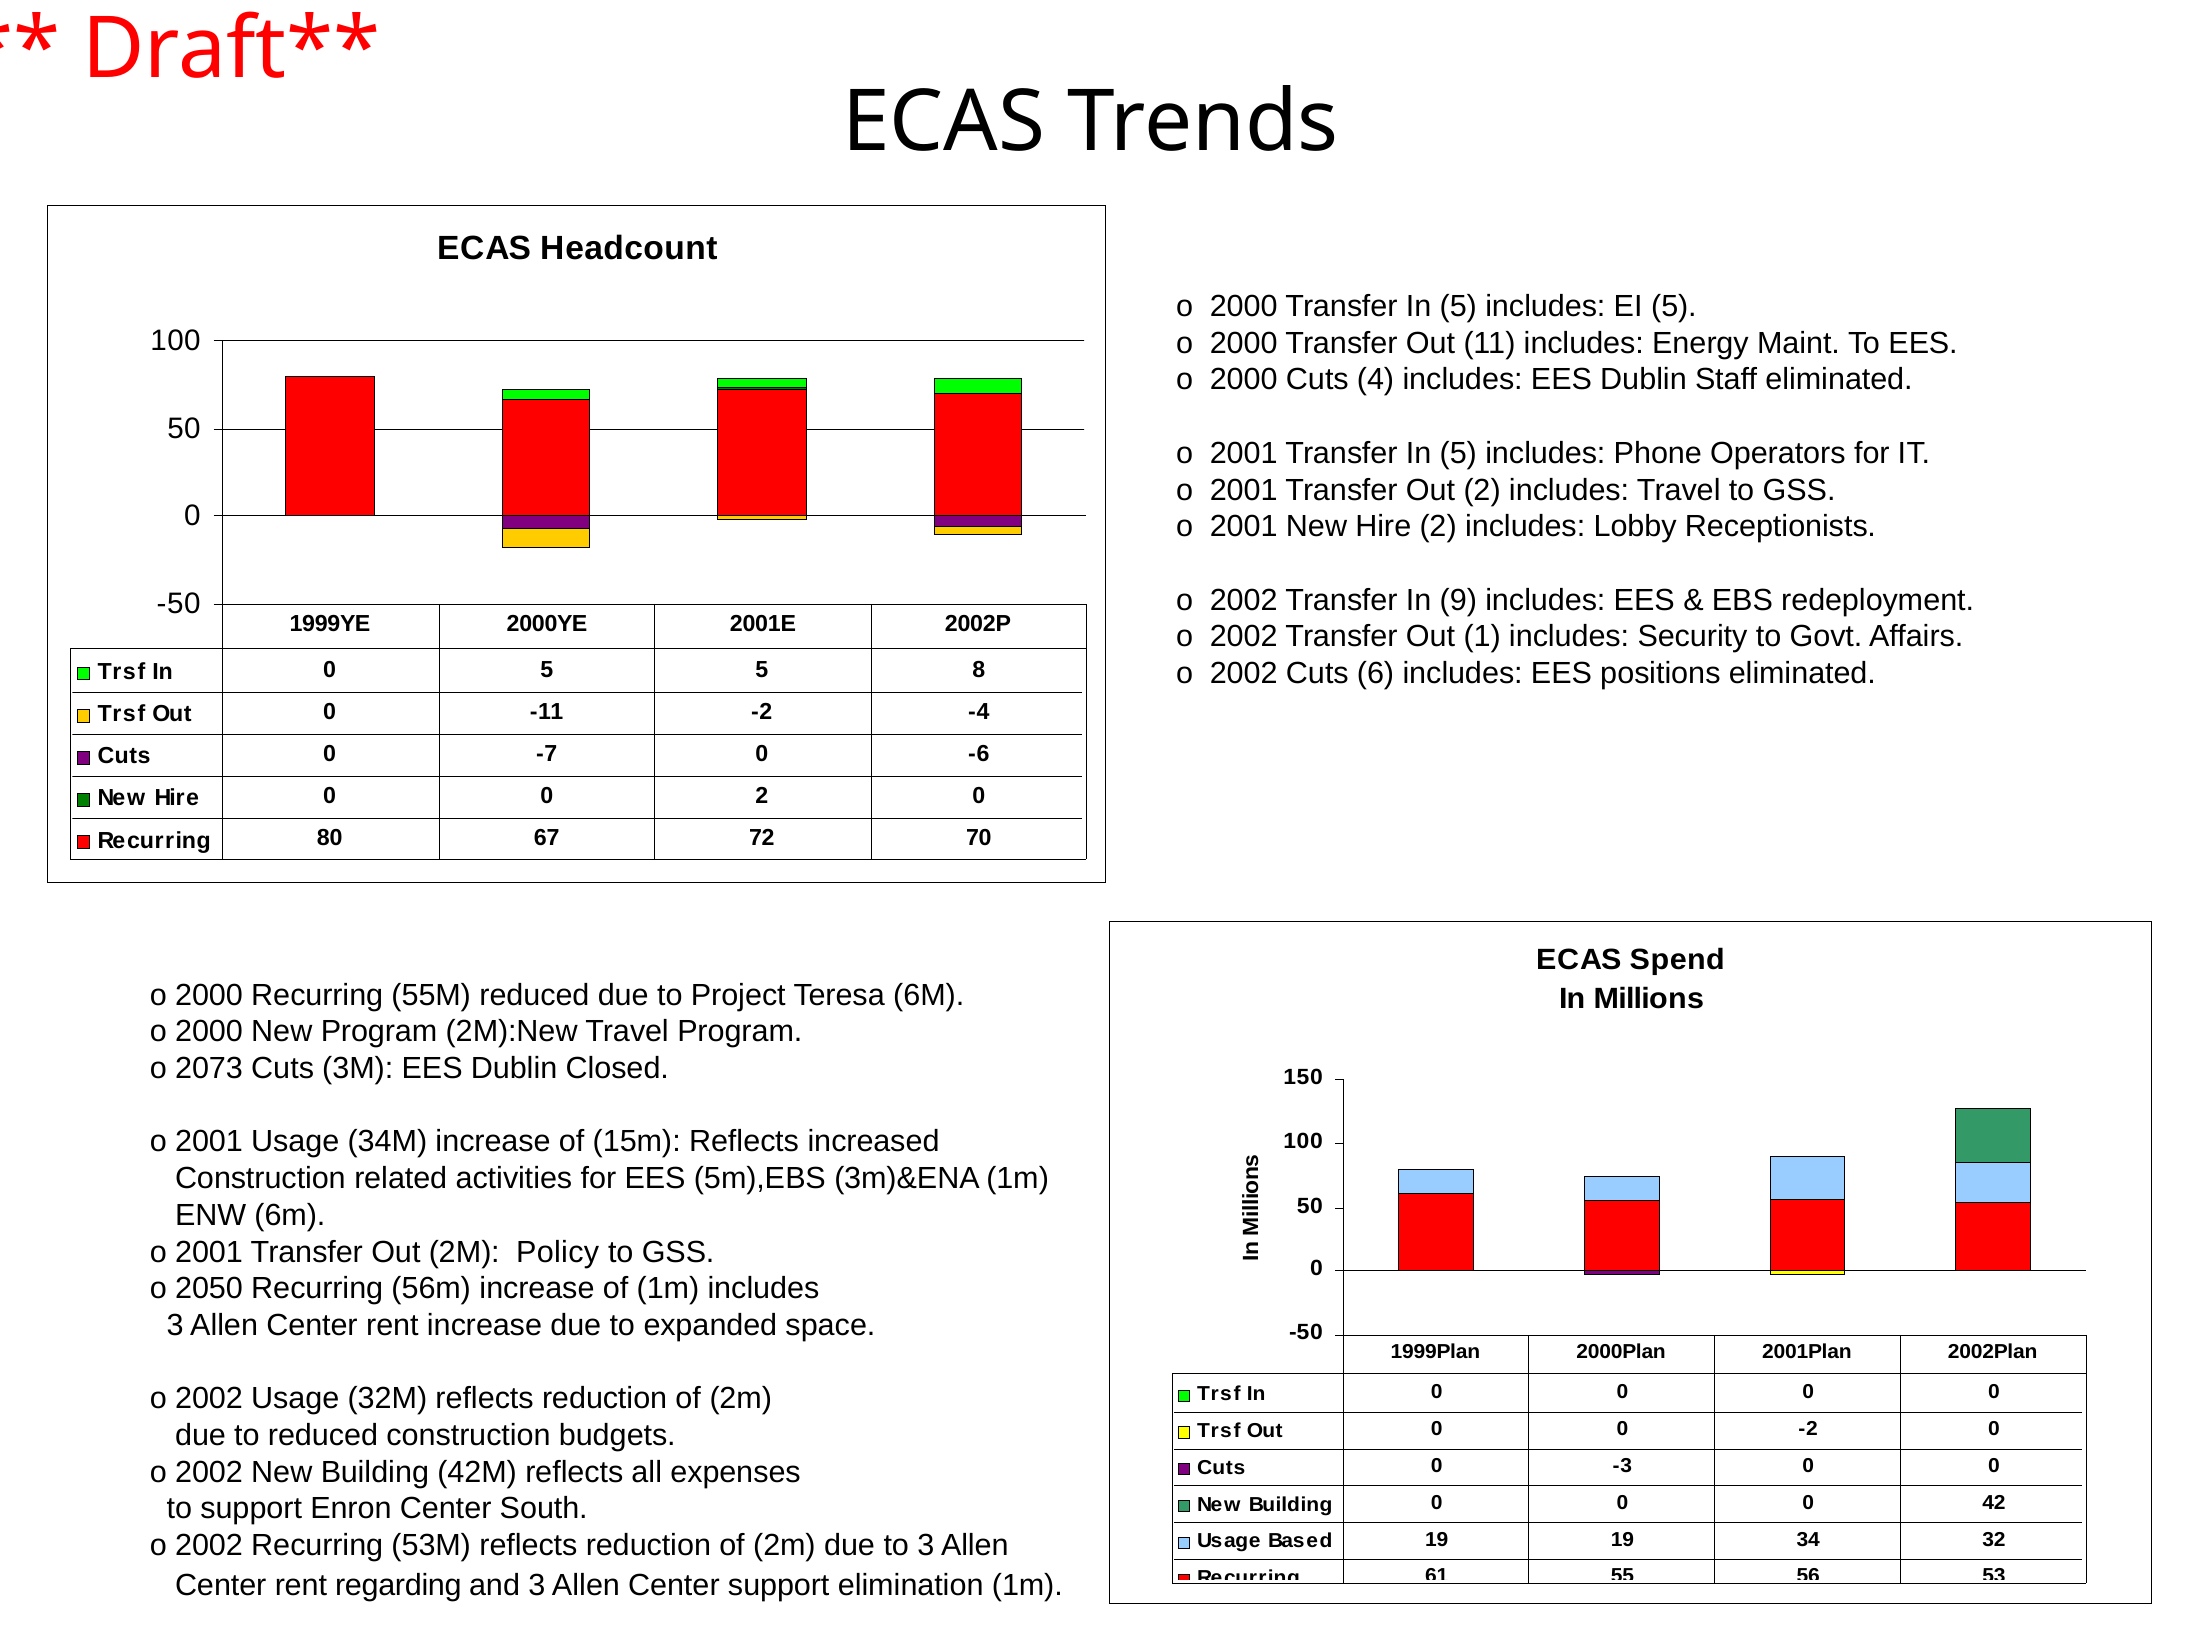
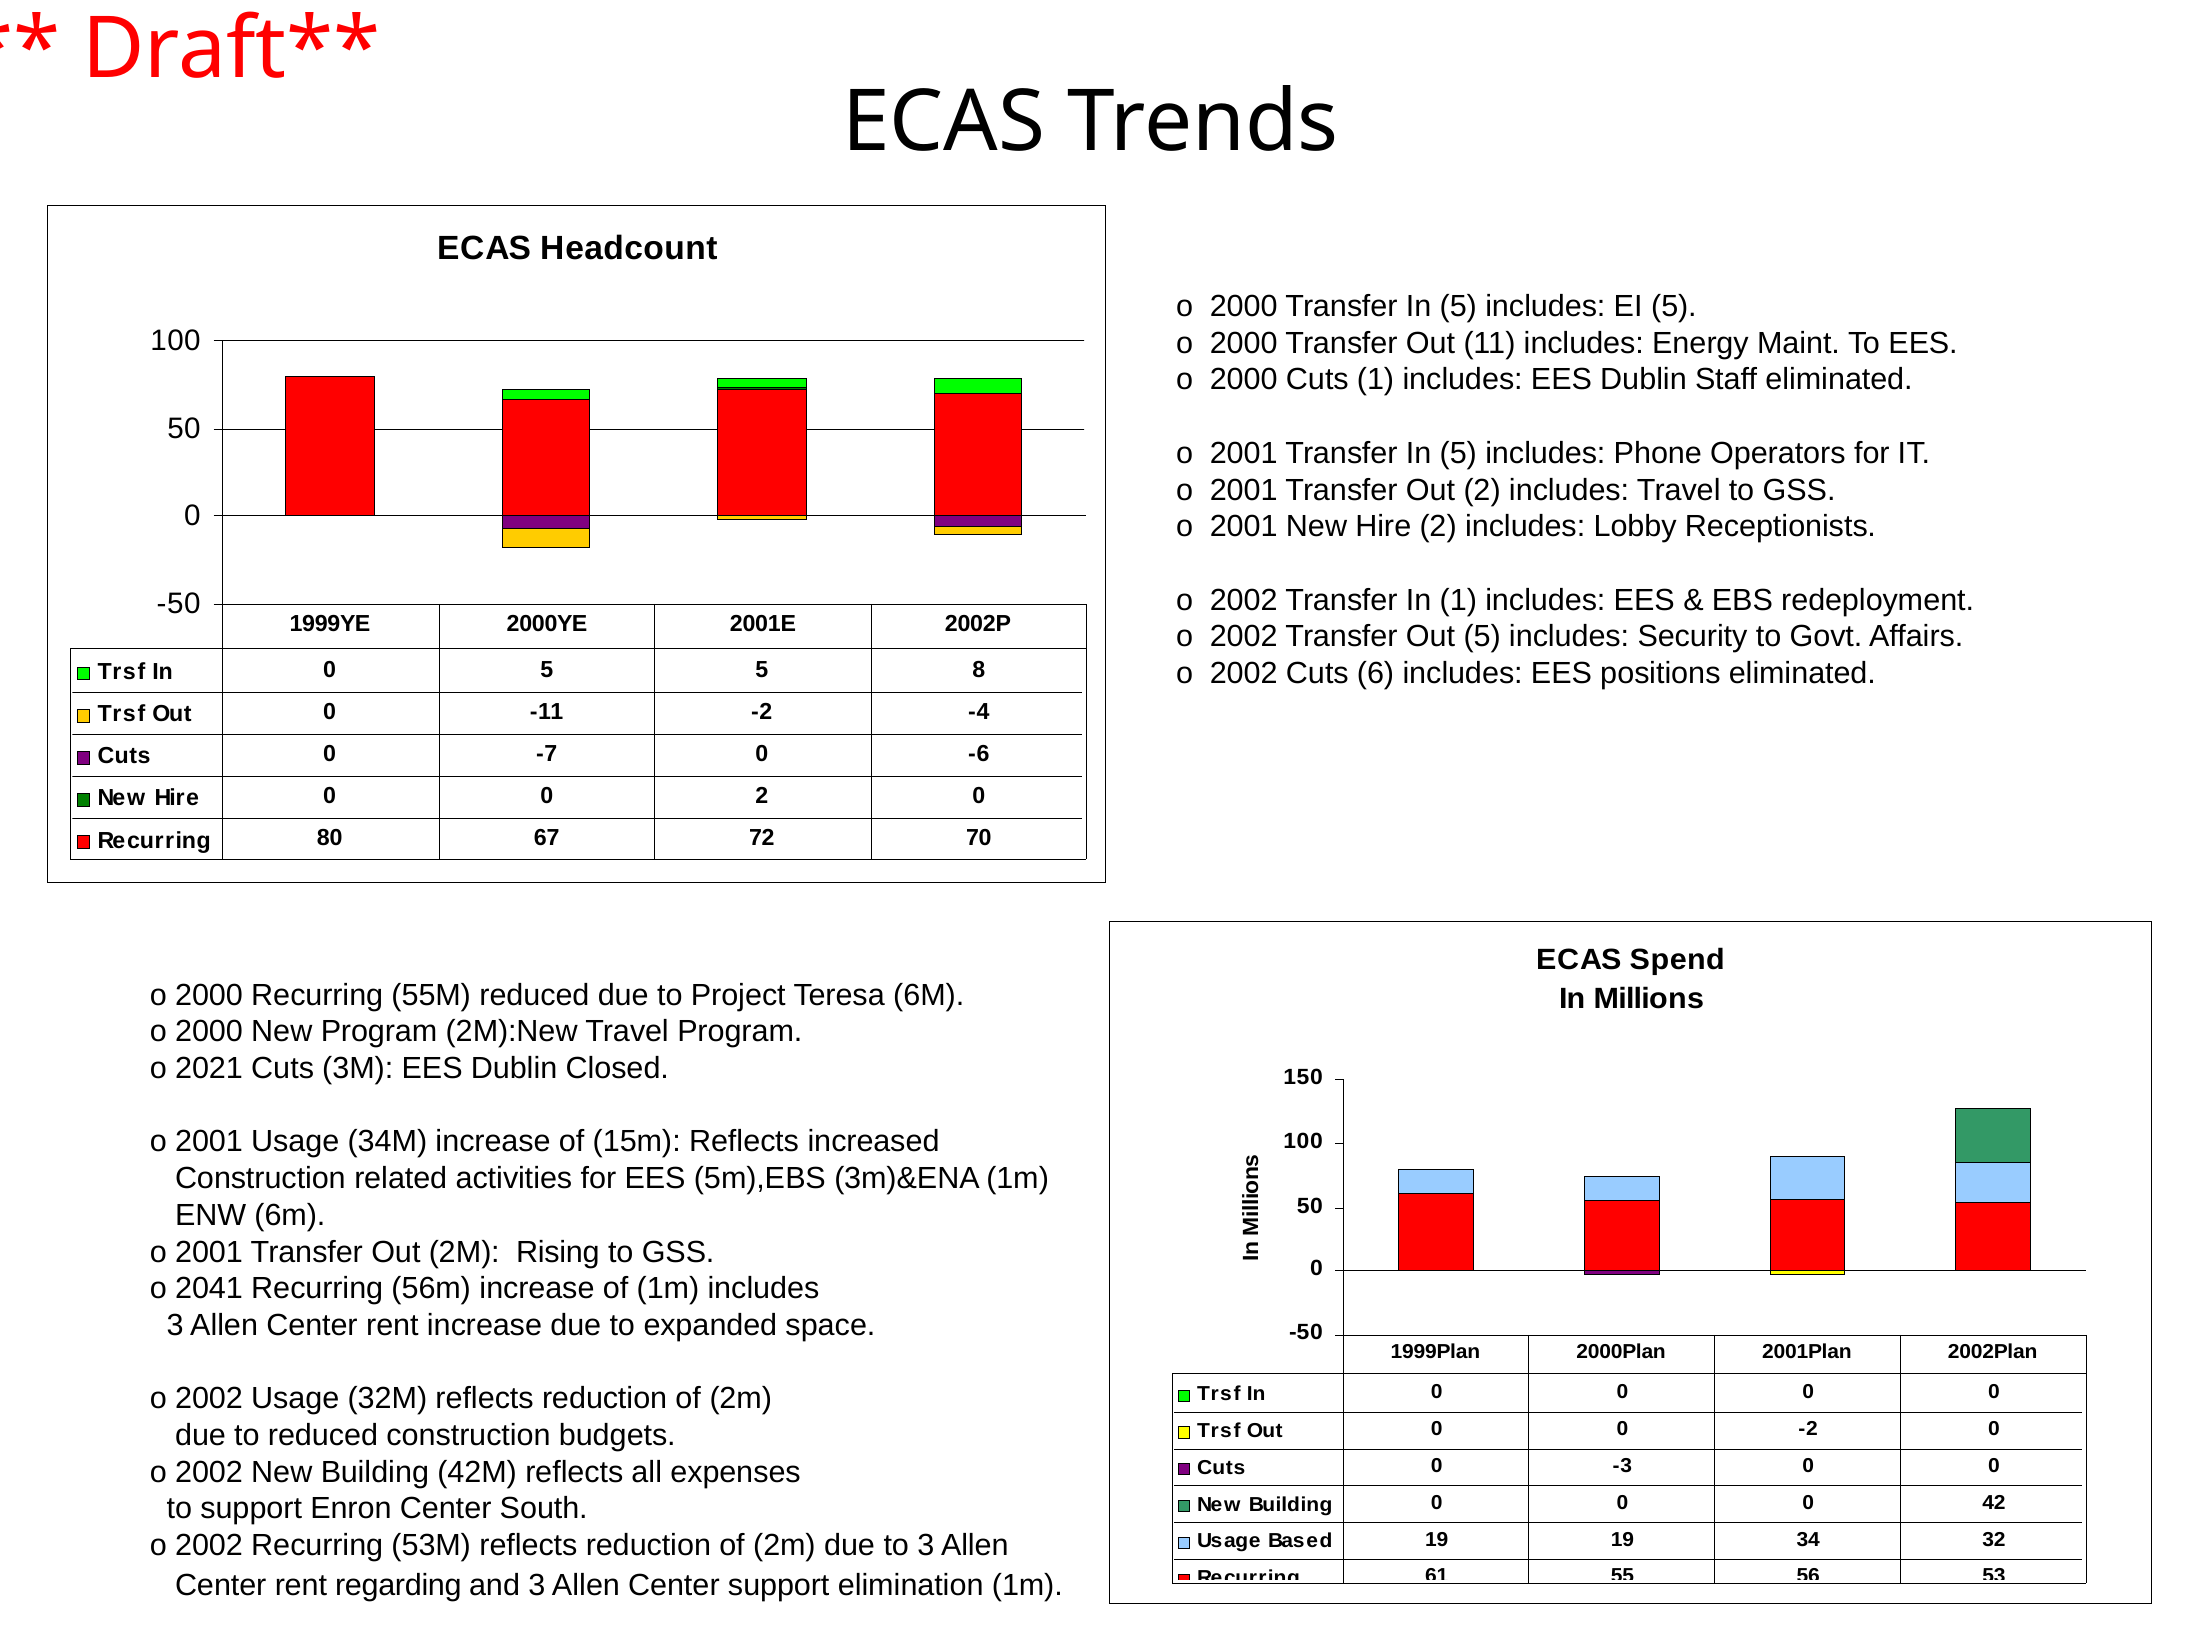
Cuts 4: 4 -> 1 (1376, 380)
In 9: 9 -> 1 (1458, 600)
Out 1: 1 -> 5 (1482, 637)
2073: 2073 -> 2021 (209, 1069)
Policy: Policy -> Rising (558, 1252)
2050: 2050 -> 2041 (209, 1289)
